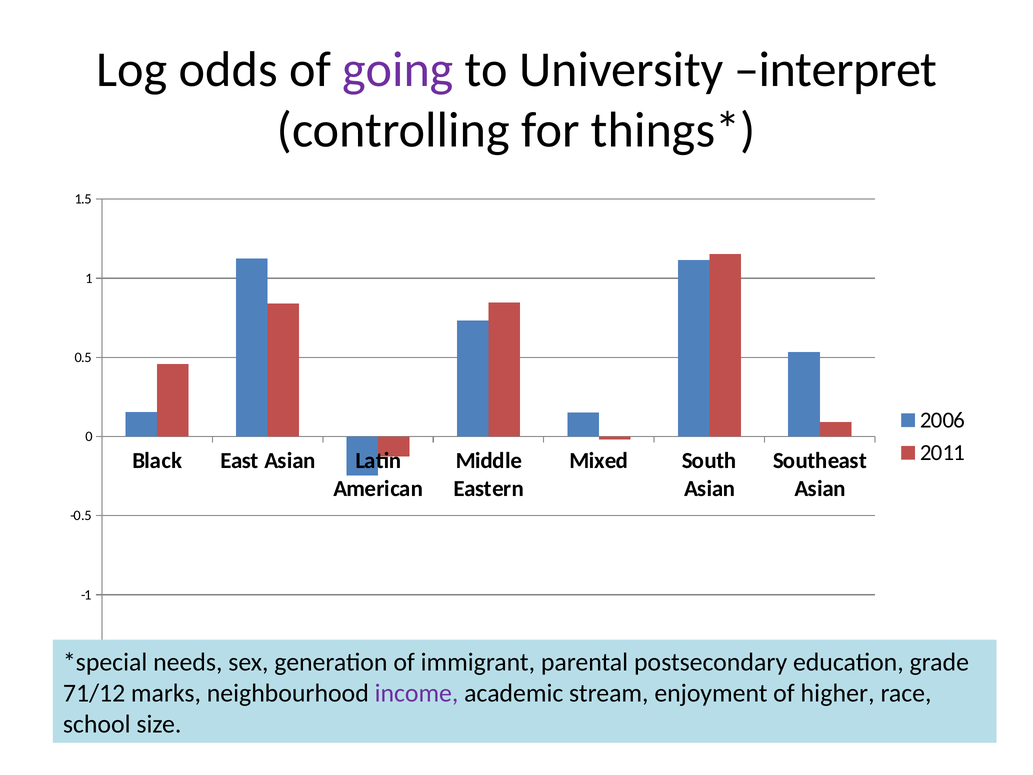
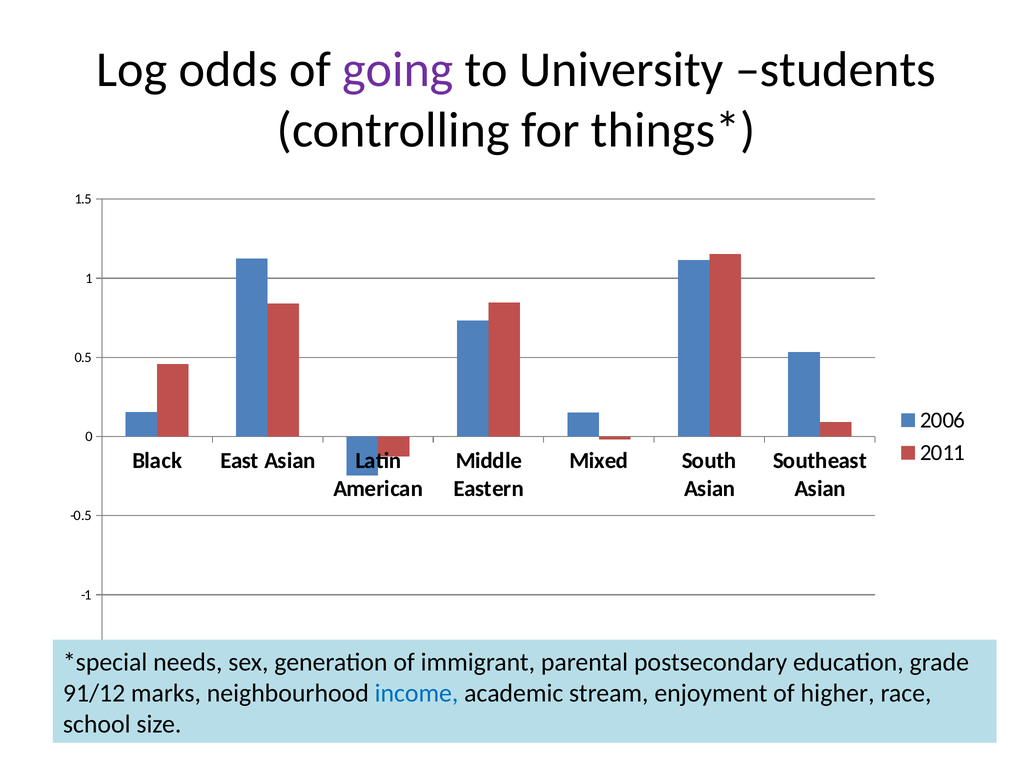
interpret: interpret -> students (835, 70)
71/12: 71/12 -> 91/12 (94, 693)
income colour: purple -> blue (416, 693)
